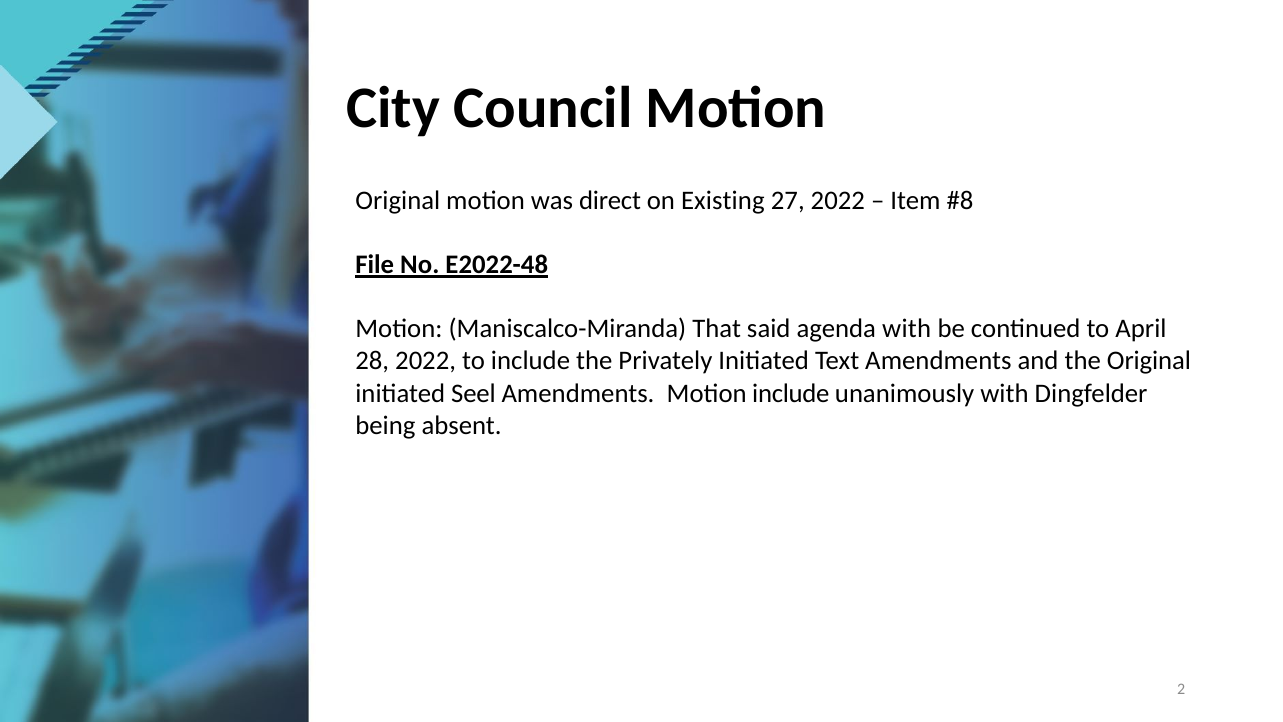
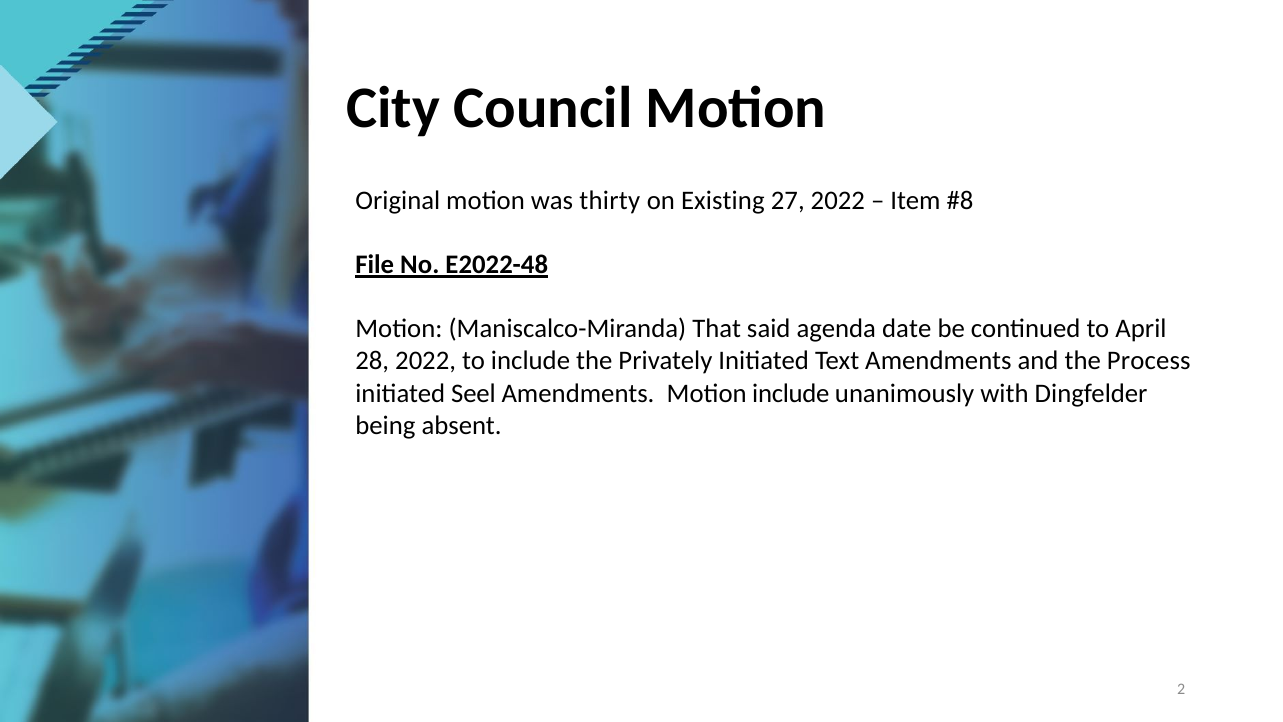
direct: direct -> thirty (610, 201)
agenda with: with -> date (907, 329)
the Original: Original -> Process (1149, 361)
